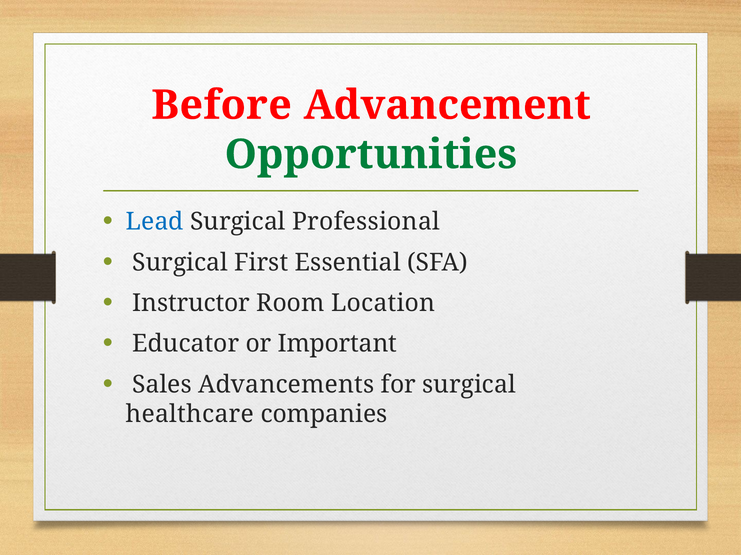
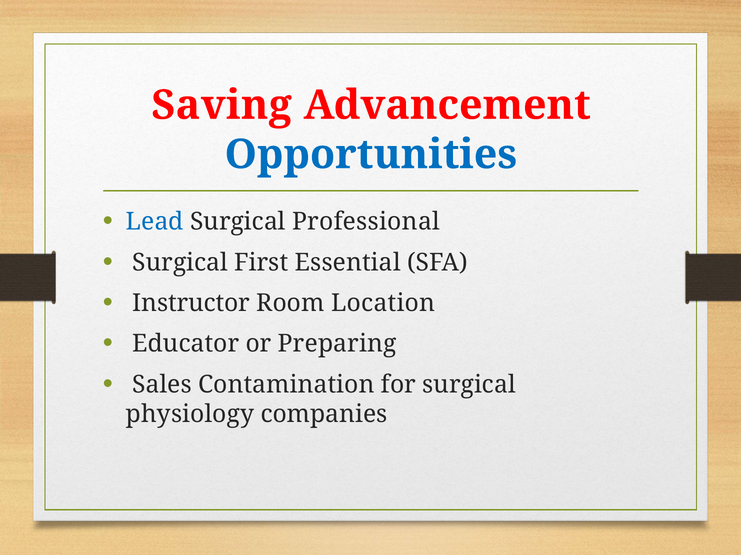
Before: Before -> Saving (222, 105)
Opportunities colour: green -> blue (371, 155)
Important: Important -> Preparing (337, 344)
Advancements: Advancements -> Contamination (286, 385)
healthcare: healthcare -> physiology (190, 415)
